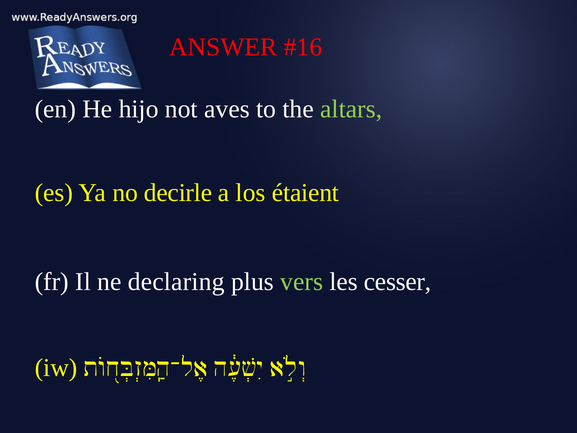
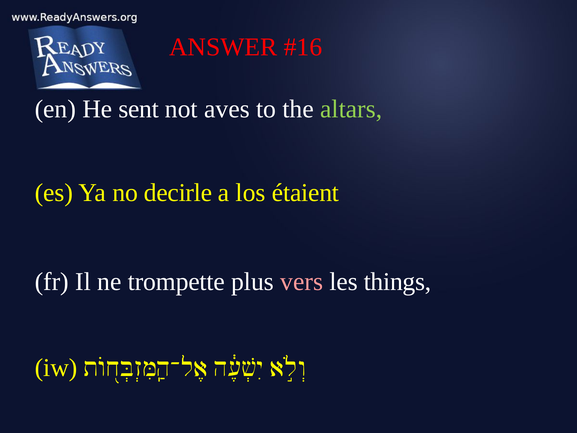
hijo: hijo -> sent (139, 109)
declaring: declaring -> trompette (176, 282)
vers colour: light green -> pink (302, 282)
cesser: cesser -> things (398, 282)
